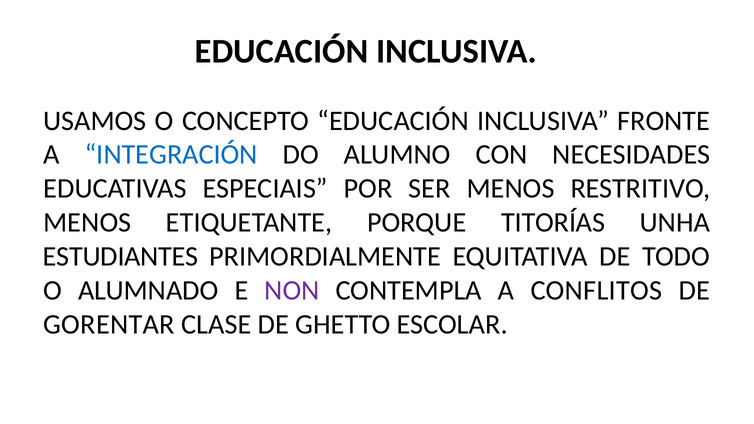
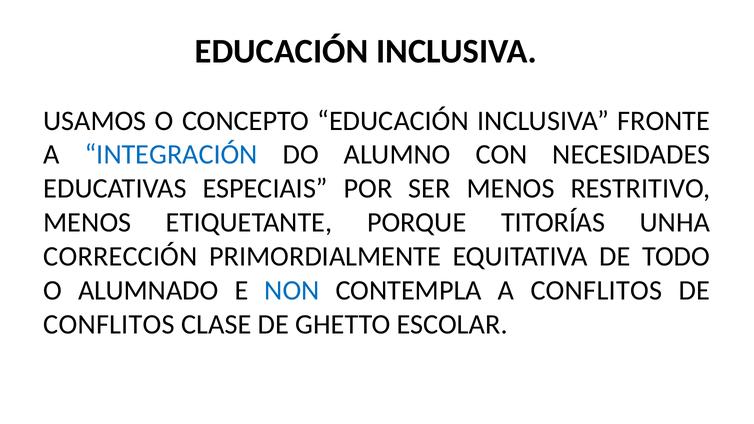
ESTUDIANTES: ESTUDIANTES -> CORRECCIÓN (120, 256)
NON colour: purple -> blue (292, 290)
GORENTAR: GORENTAR -> CONFLITOS (109, 324)
